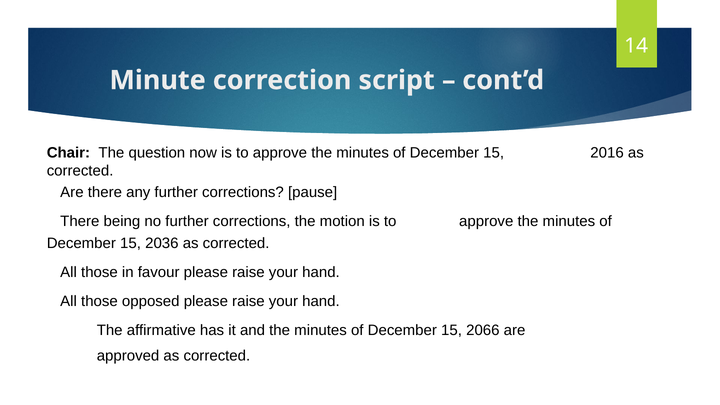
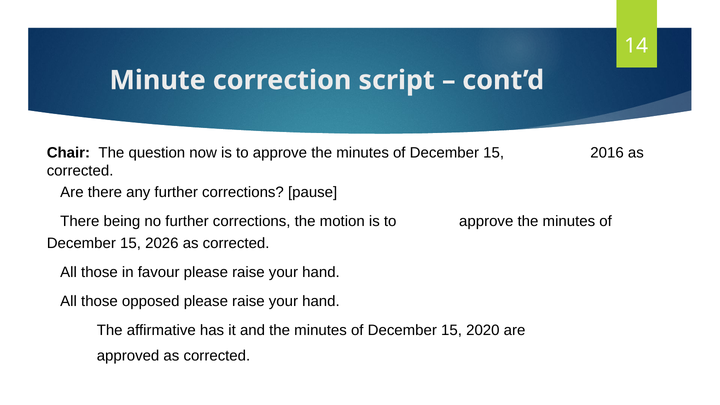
2036: 2036 -> 2026 (162, 243)
2066: 2066 -> 2020 (483, 330)
